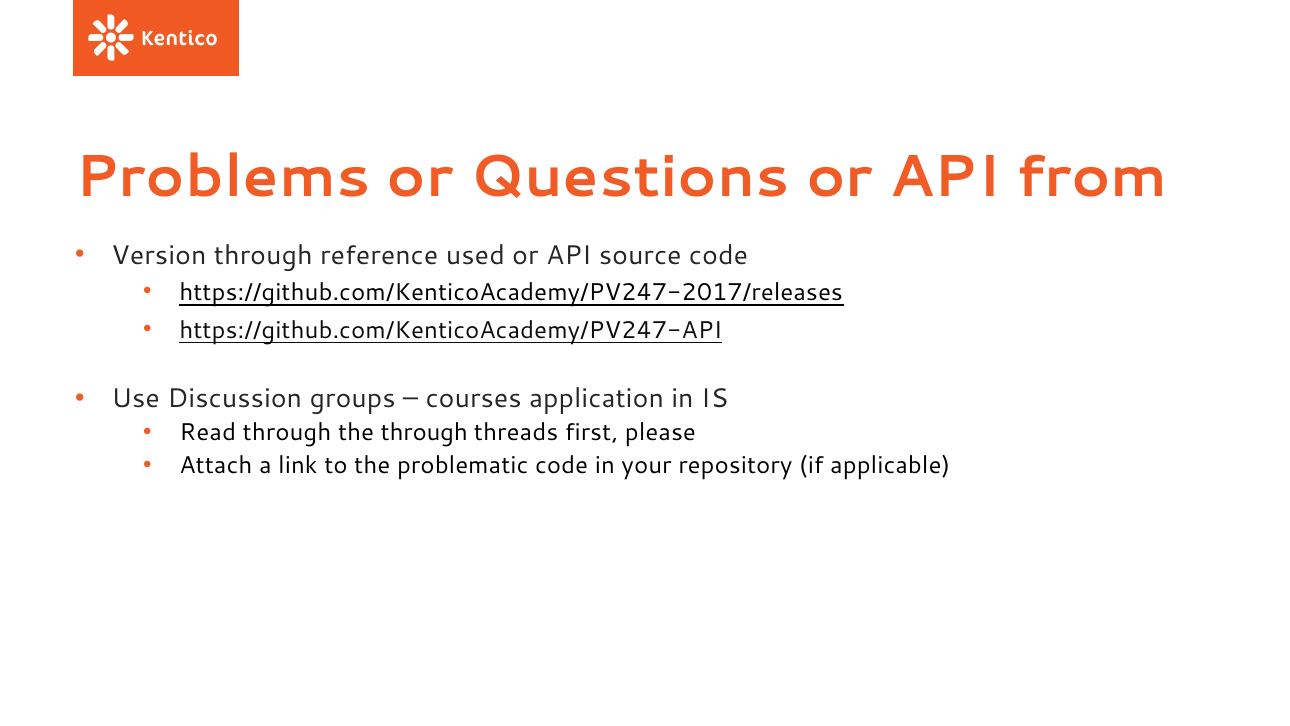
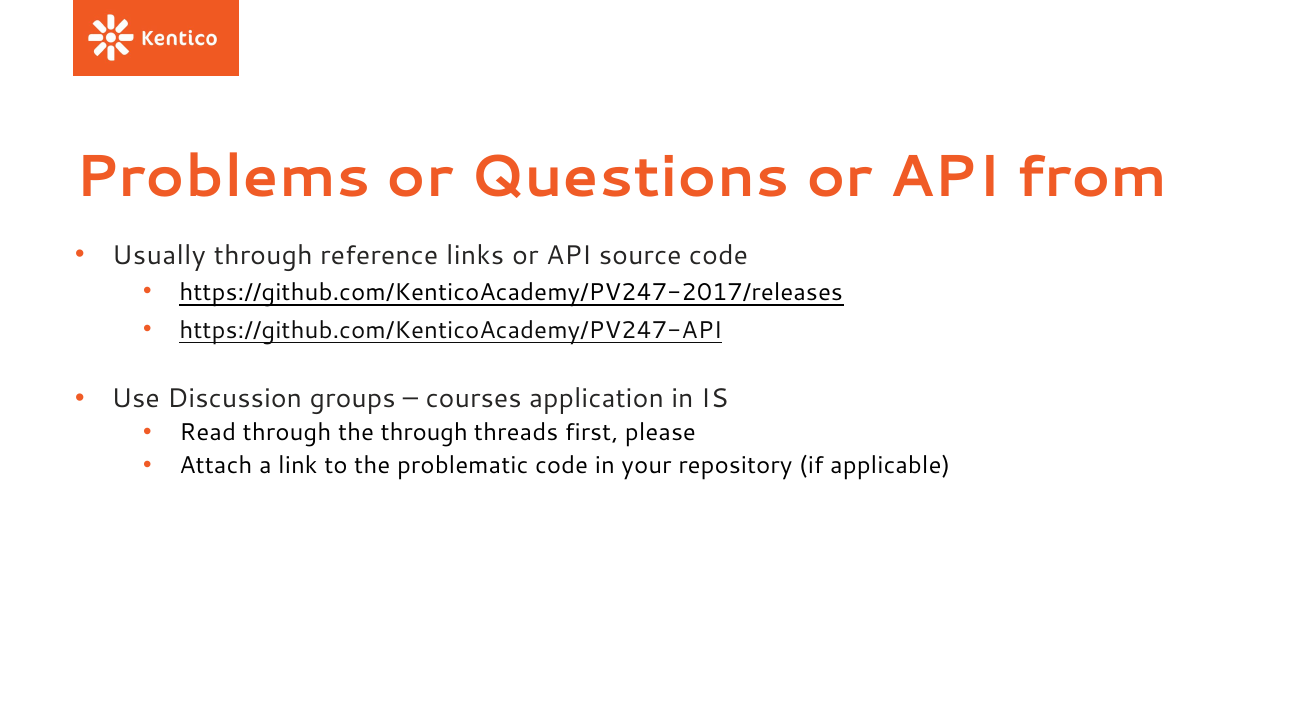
Version: Version -> Usually (159, 256)
used: used -> links (475, 256)
